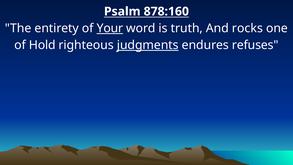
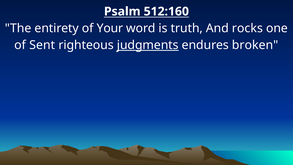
878:160: 878:160 -> 512:160 (166, 11)
Your underline: present -> none (110, 28)
Hold: Hold -> Sent (42, 45)
refuses: refuses -> broken (255, 45)
